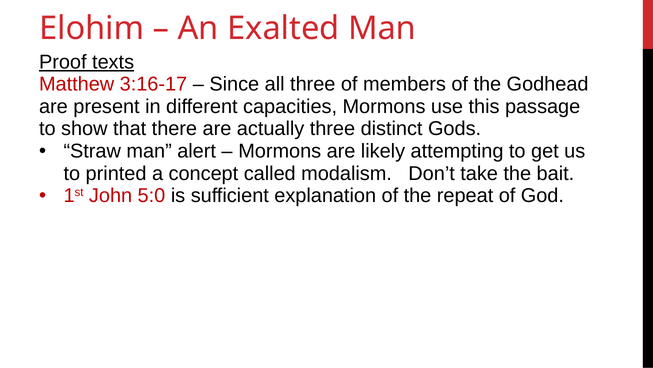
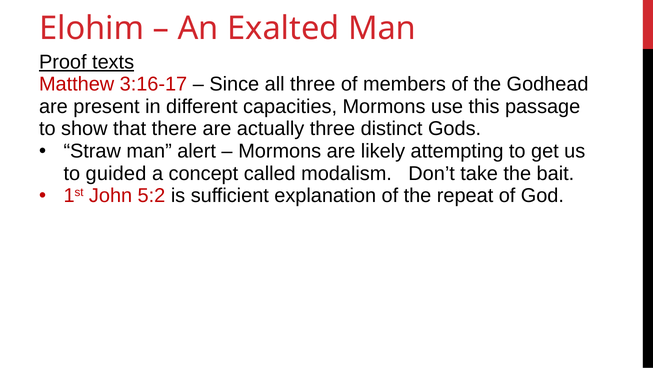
printed: printed -> guided (116, 173)
5:0: 5:0 -> 5:2 (151, 195)
